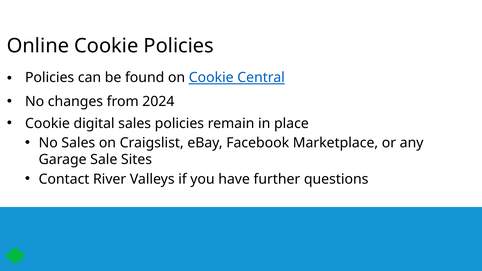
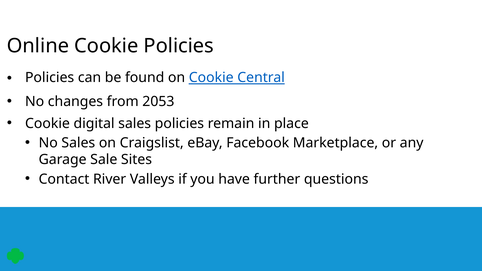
2024: 2024 -> 2053 (158, 102)
